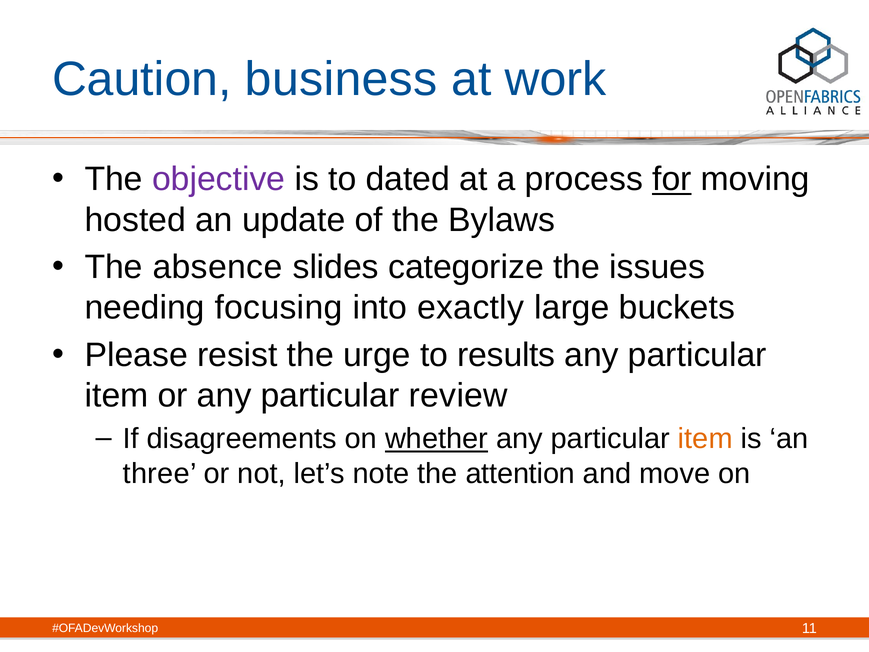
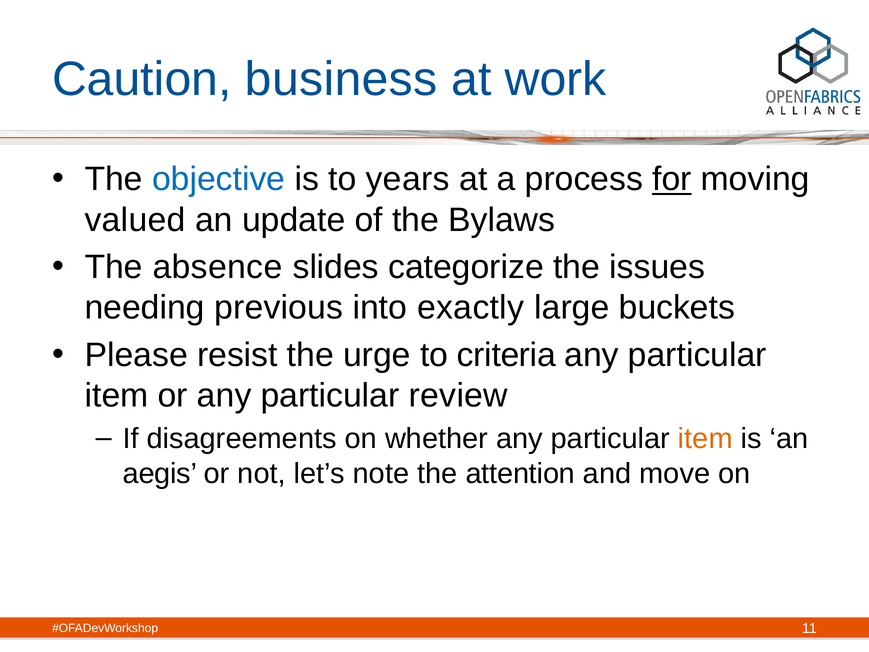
objective colour: purple -> blue (219, 179)
dated: dated -> years (408, 179)
hosted: hosted -> valued (135, 220)
focusing: focusing -> previous (279, 308)
results: results -> criteria (506, 355)
whether underline: present -> none (437, 439)
three: three -> aegis (160, 474)
